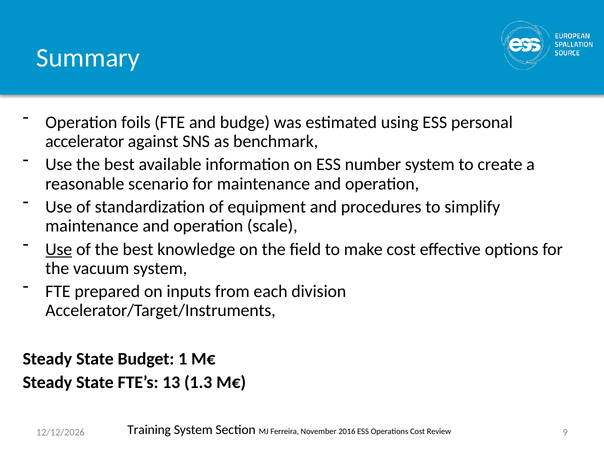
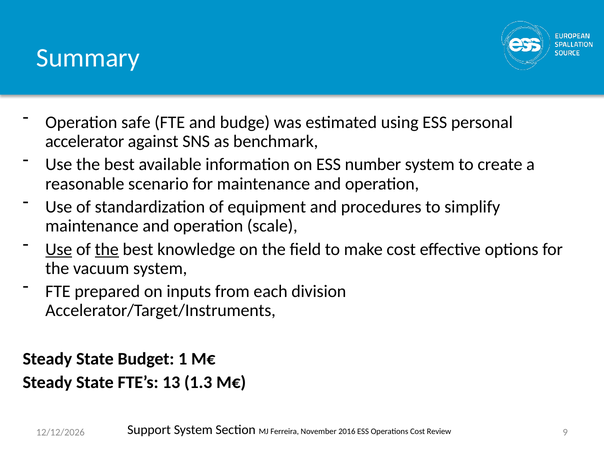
foils: foils -> safe (136, 122)
the underline: none -> present (107, 249)
Training: Training -> Support (149, 430)
